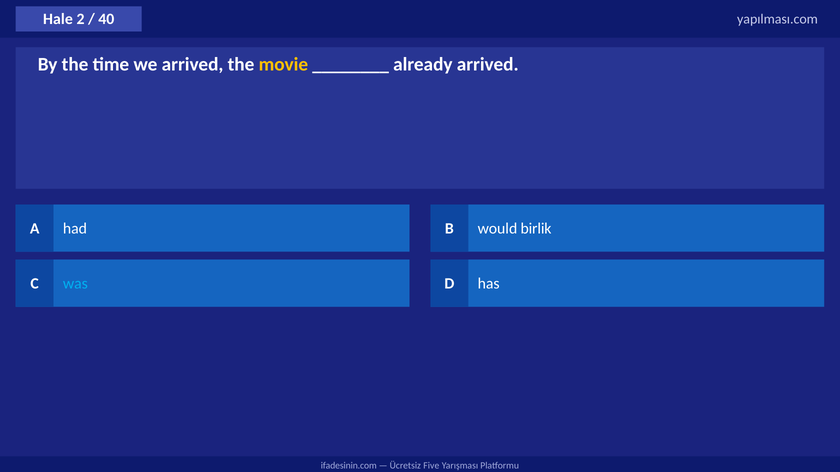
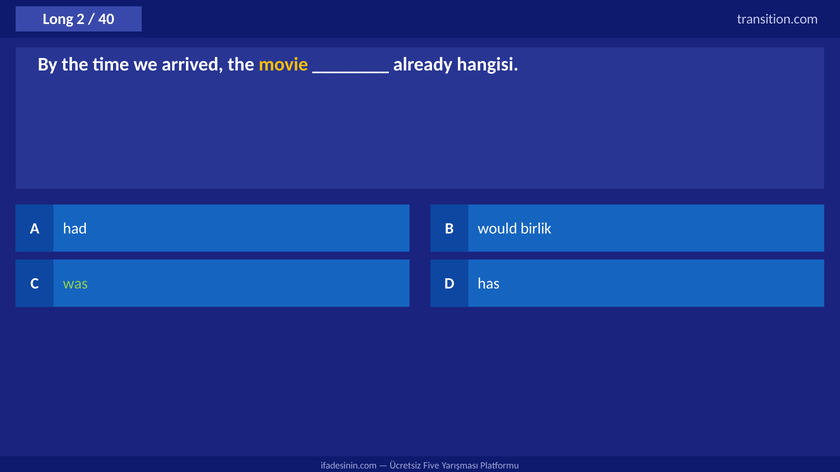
Hale: Hale -> Long (58, 19)
yapılması.com: yapılması.com -> transition.com (778, 19)
already arrived: arrived -> hangisi (488, 65)
was colour: light blue -> light green (75, 284)
